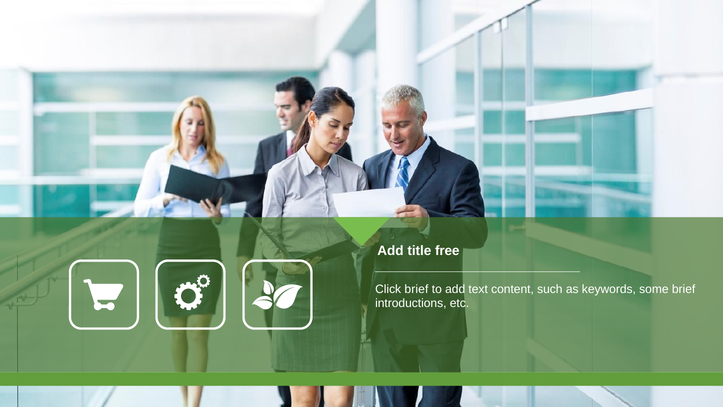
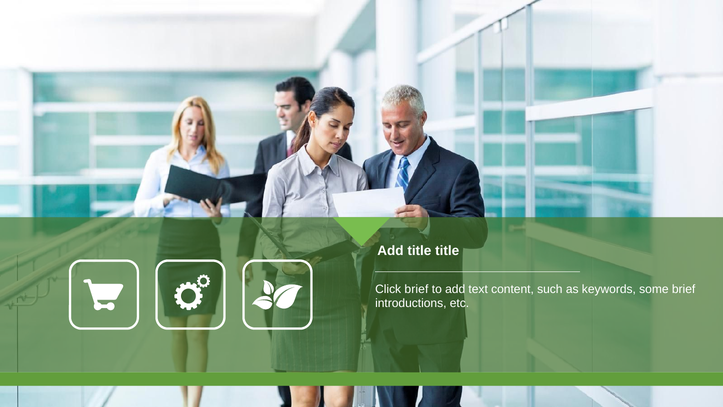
title free: free -> title (447, 251)
